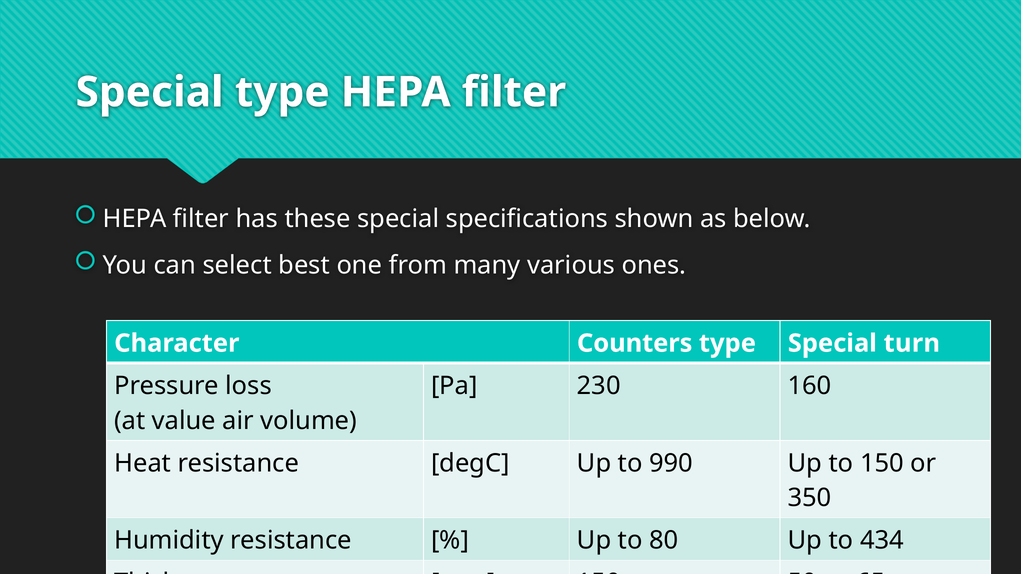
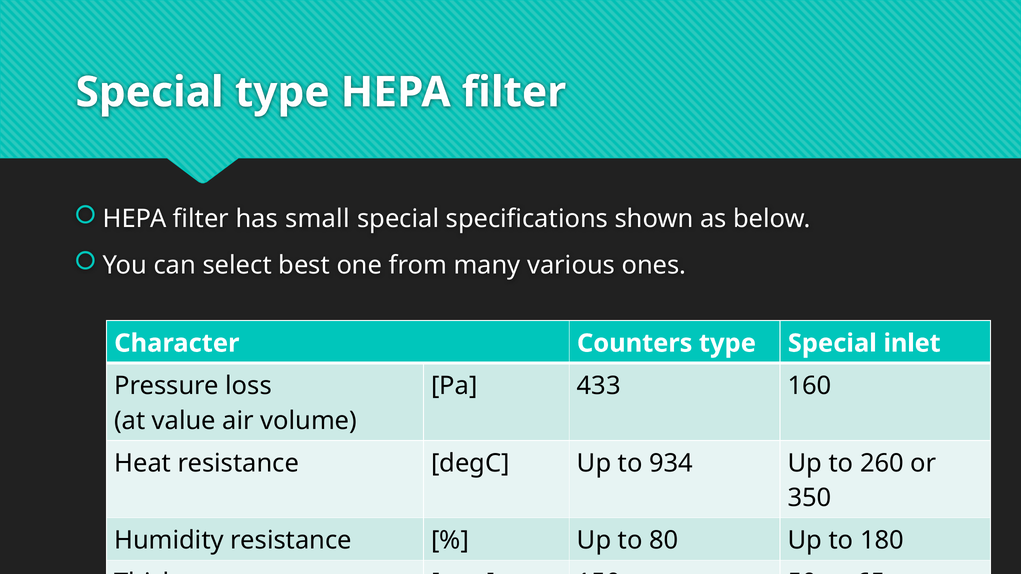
these: these -> small (317, 219)
turn: turn -> inlet (912, 343)
230: 230 -> 433 (599, 386)
990: 990 -> 934 (671, 463)
to 150: 150 -> 260 (882, 463)
434: 434 -> 180 (882, 541)
